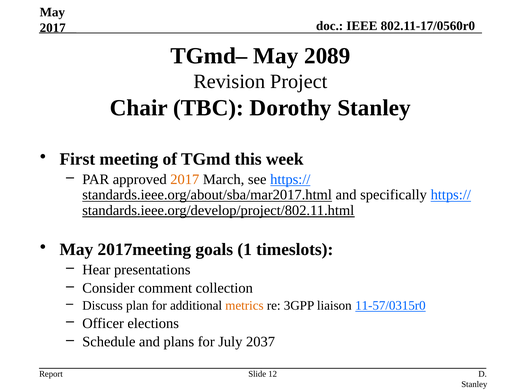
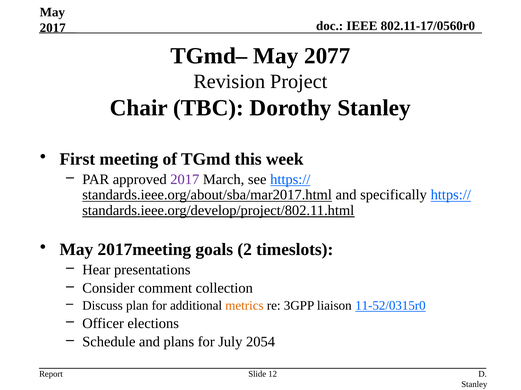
2089: 2089 -> 2077 (327, 56)
2017 colour: orange -> purple (185, 180)
1: 1 -> 2 (245, 250)
11-57/0315r0: 11-57/0315r0 -> 11-52/0315r0 (390, 306)
2037: 2037 -> 2054 (261, 342)
